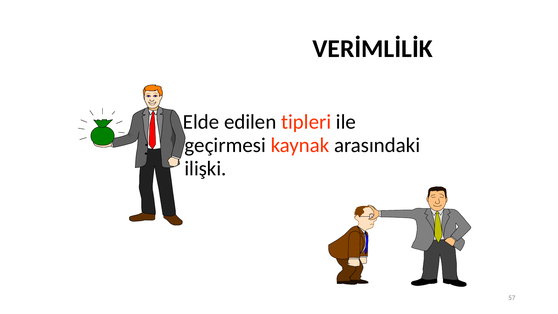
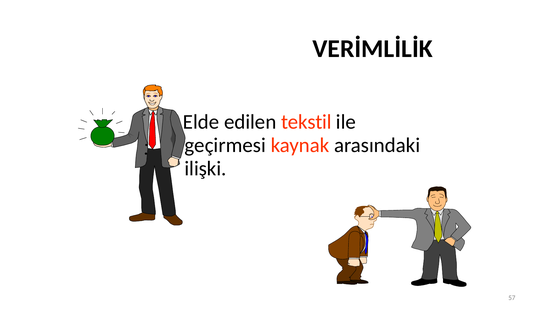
tipleri: tipleri -> tekstil (306, 122)
